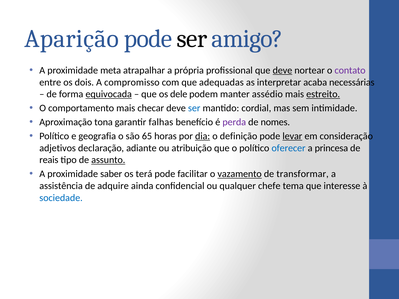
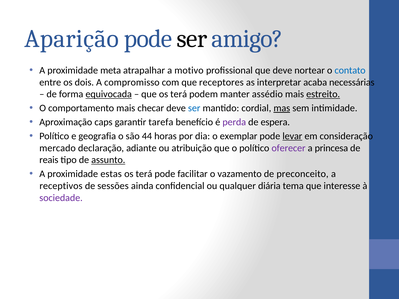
própria: própria -> motivo (189, 70)
deve underline: present -> none (282, 70)
contato colour: purple -> blue (350, 70)
adequadas: adequadas -> receptores (221, 82)
que os dele: dele -> terá (179, 94)
mas underline: none -> present (282, 108)
tona: tona -> caps (103, 122)
falhas: falhas -> tarefa (161, 122)
nomes: nomes -> espera (275, 122)
65: 65 -> 44 (147, 136)
dia underline: present -> none (203, 136)
definição: definição -> exemplar (239, 136)
adjetivos: adjetivos -> mercado (58, 148)
oferecer colour: blue -> purple (289, 148)
saber: saber -> estas (111, 174)
vazamento underline: present -> none (240, 174)
transformar: transformar -> preconceito (303, 174)
assistência: assistência -> receptivos (61, 186)
adquire: adquire -> sessões (113, 186)
chefe: chefe -> diária (269, 186)
sociedade colour: blue -> purple (61, 198)
